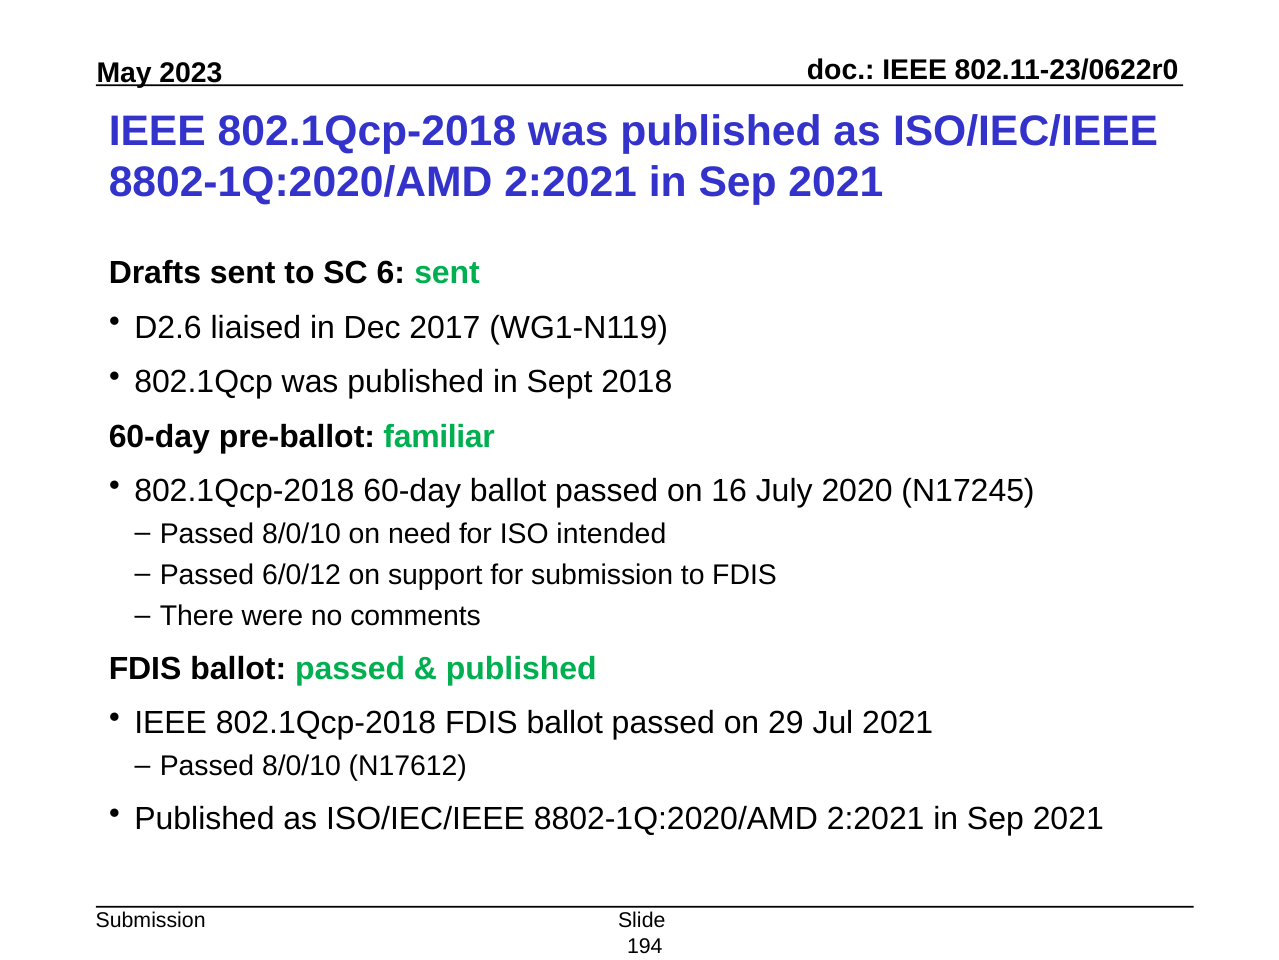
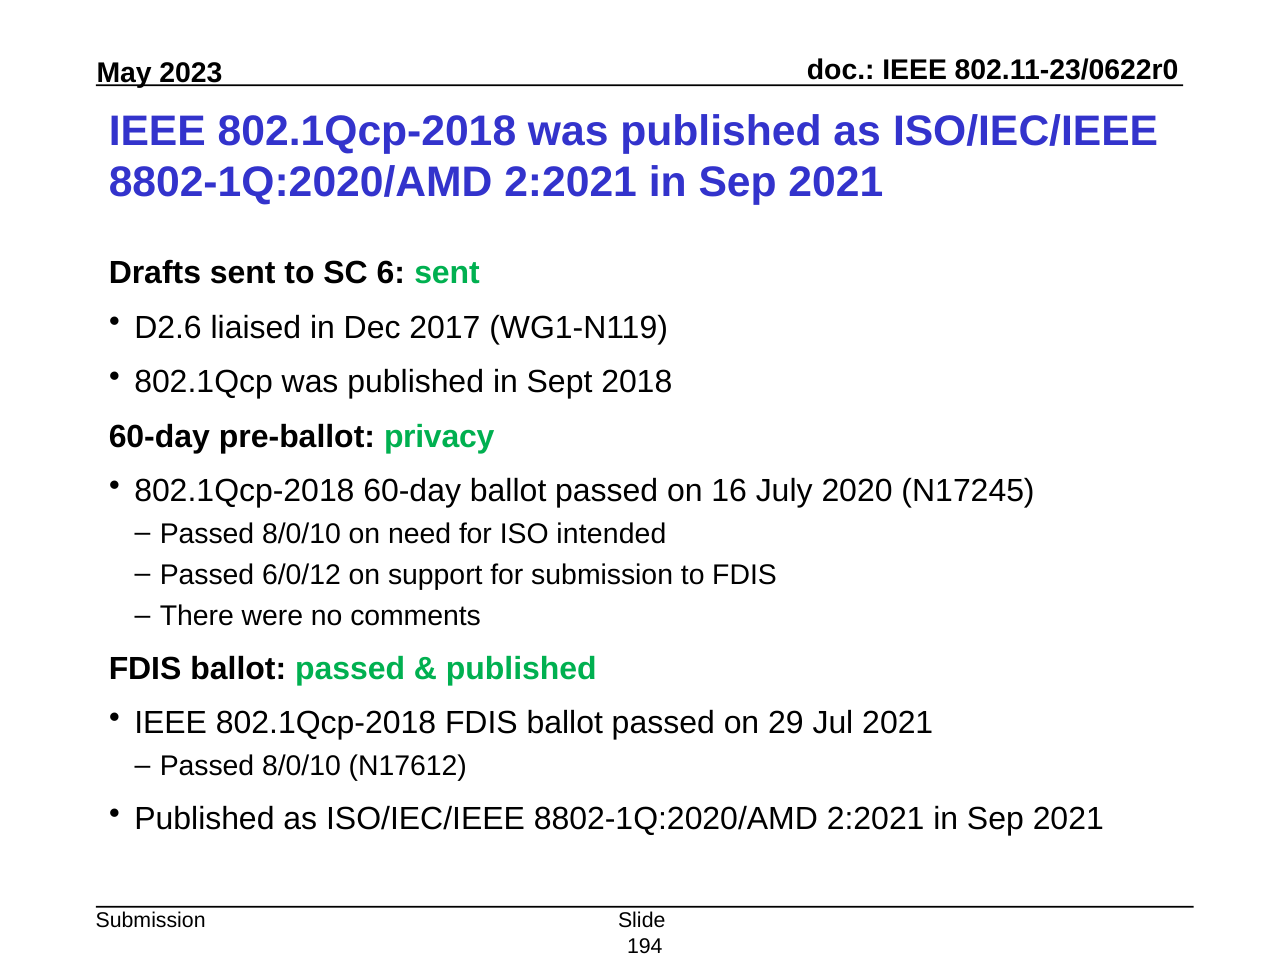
familiar: familiar -> privacy (439, 436)
